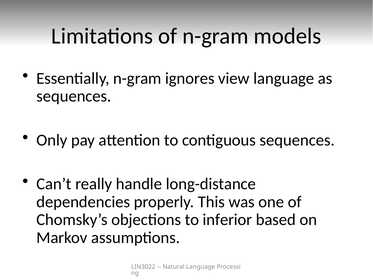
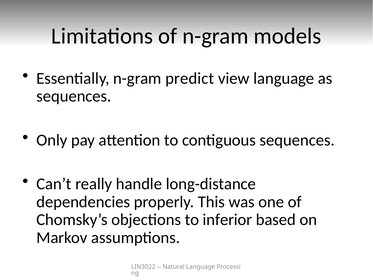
ignores: ignores -> predict (190, 78)
